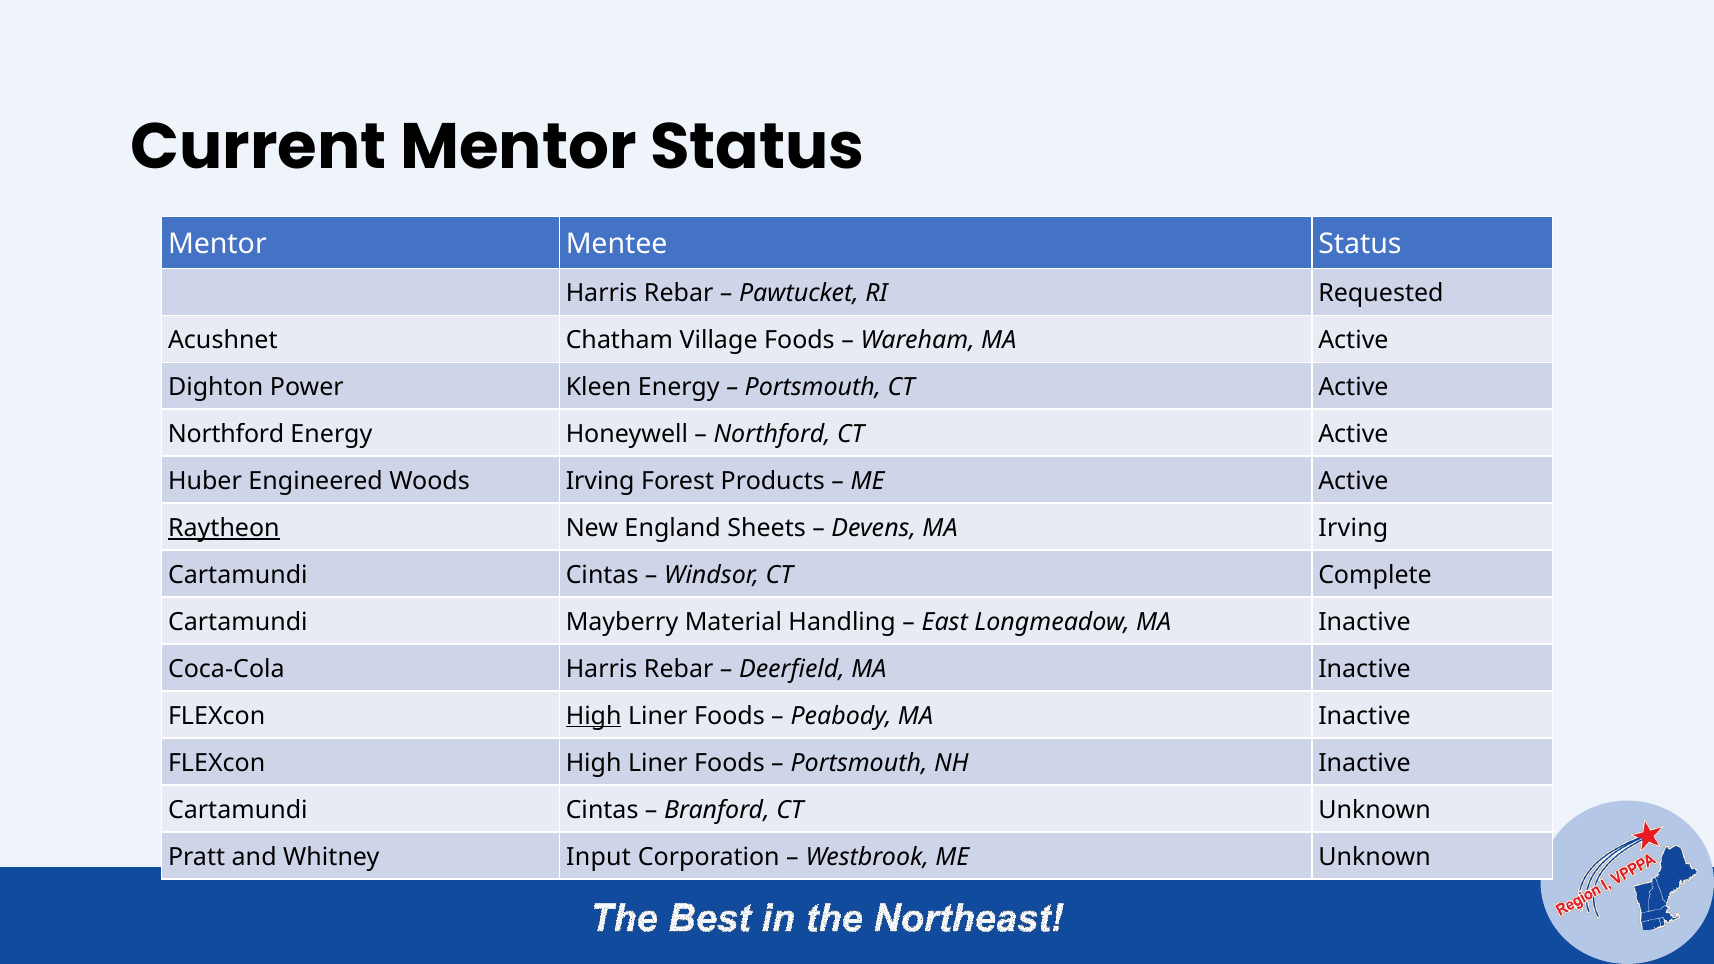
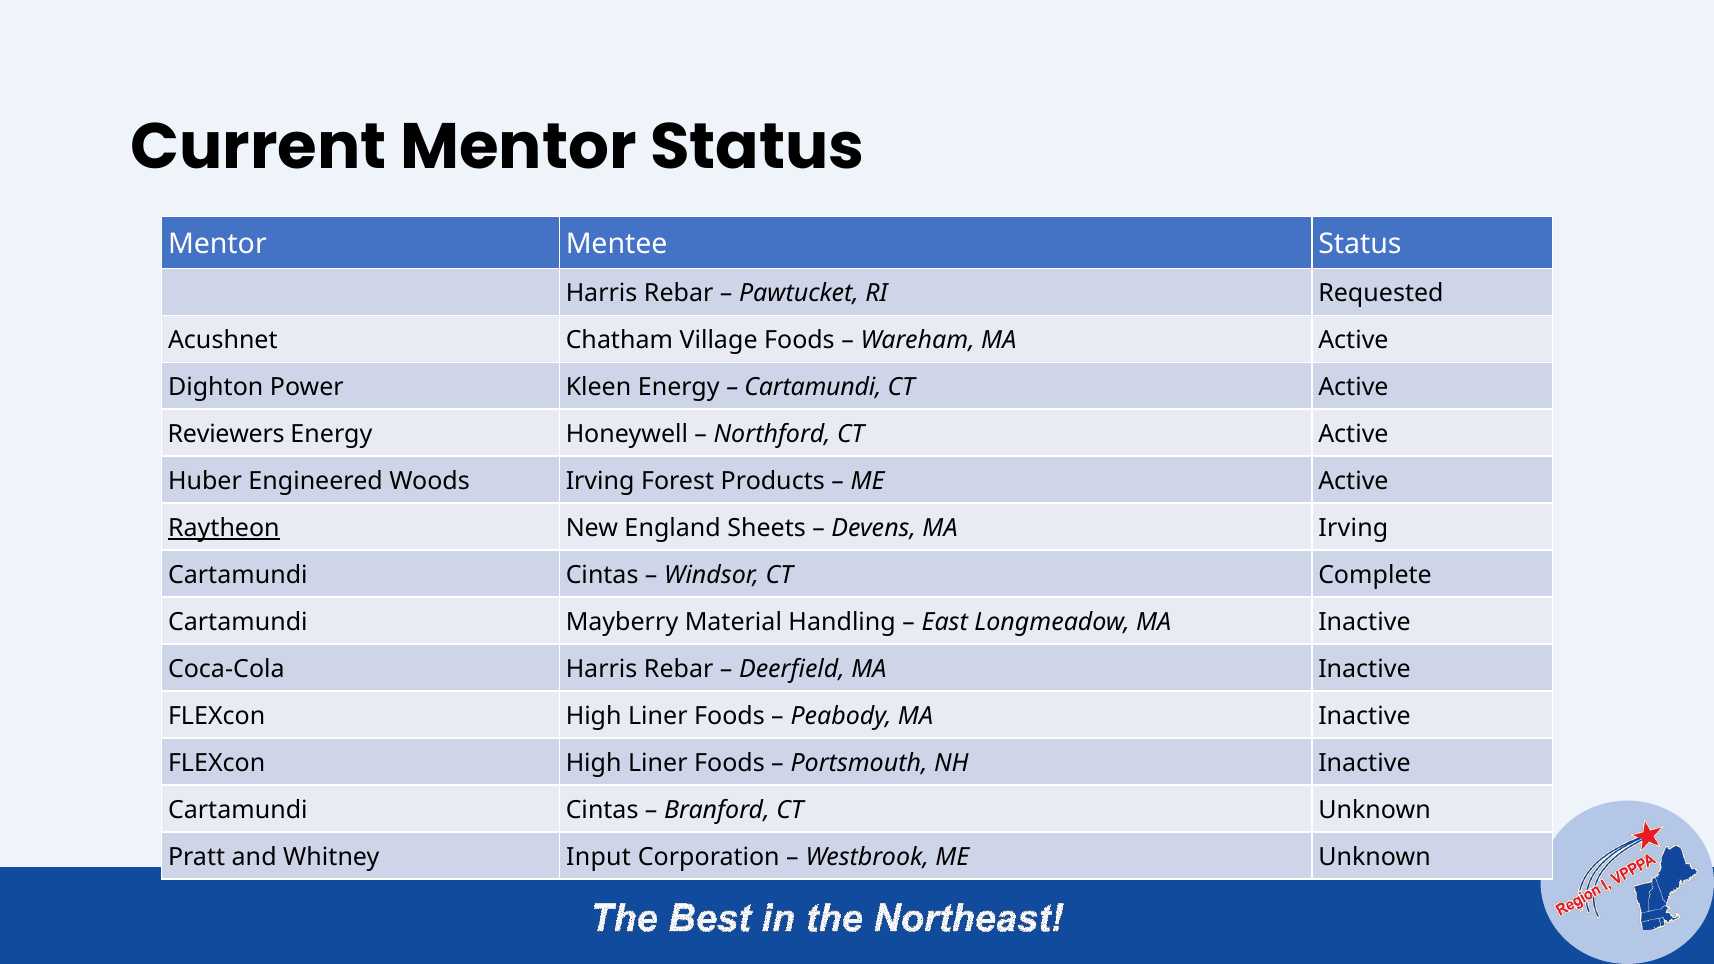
Portsmouth: Portsmouth -> Cartamundi (813, 387)
Northford: Northford -> Reviewers (226, 434)
High underline: present -> none (594, 716)
